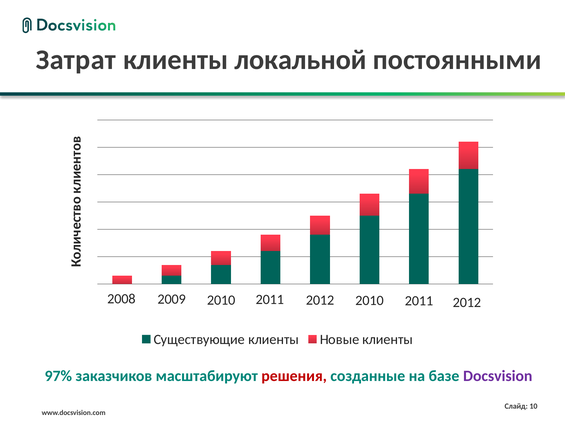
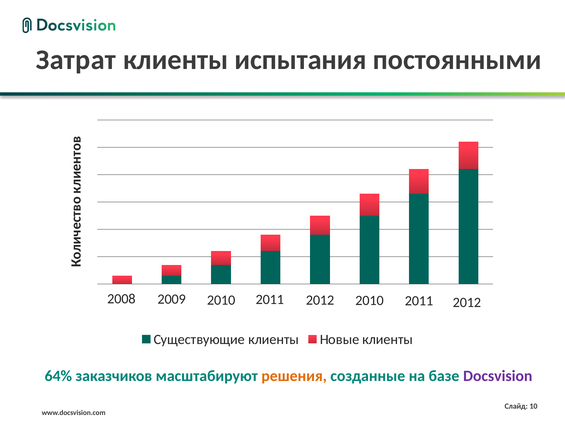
локальной: локальной -> испытания (301, 60)
97%: 97% -> 64% (58, 376)
решения colour: red -> orange (294, 376)
